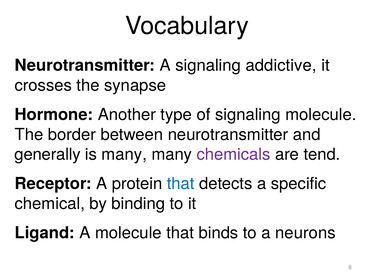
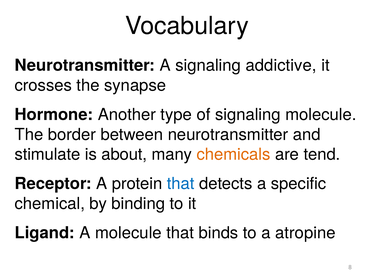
generally: generally -> stimulate (48, 155)
is many: many -> about (124, 155)
chemicals colour: purple -> orange (234, 155)
neurons: neurons -> atropine (305, 233)
